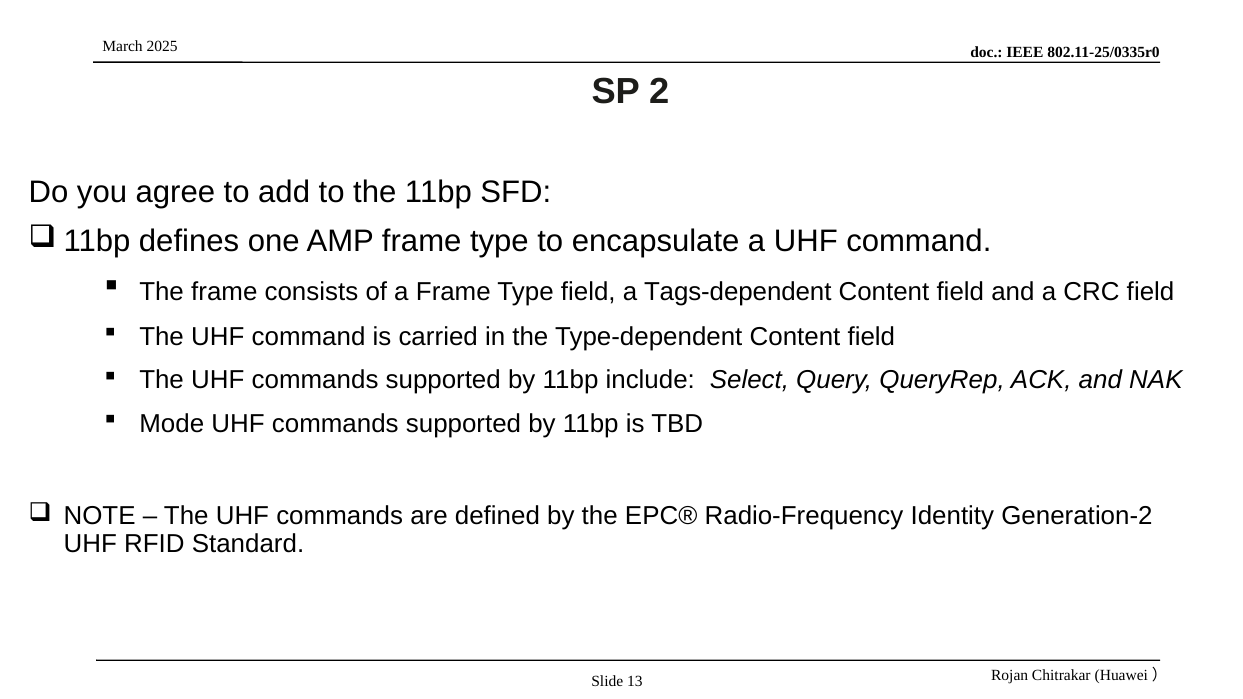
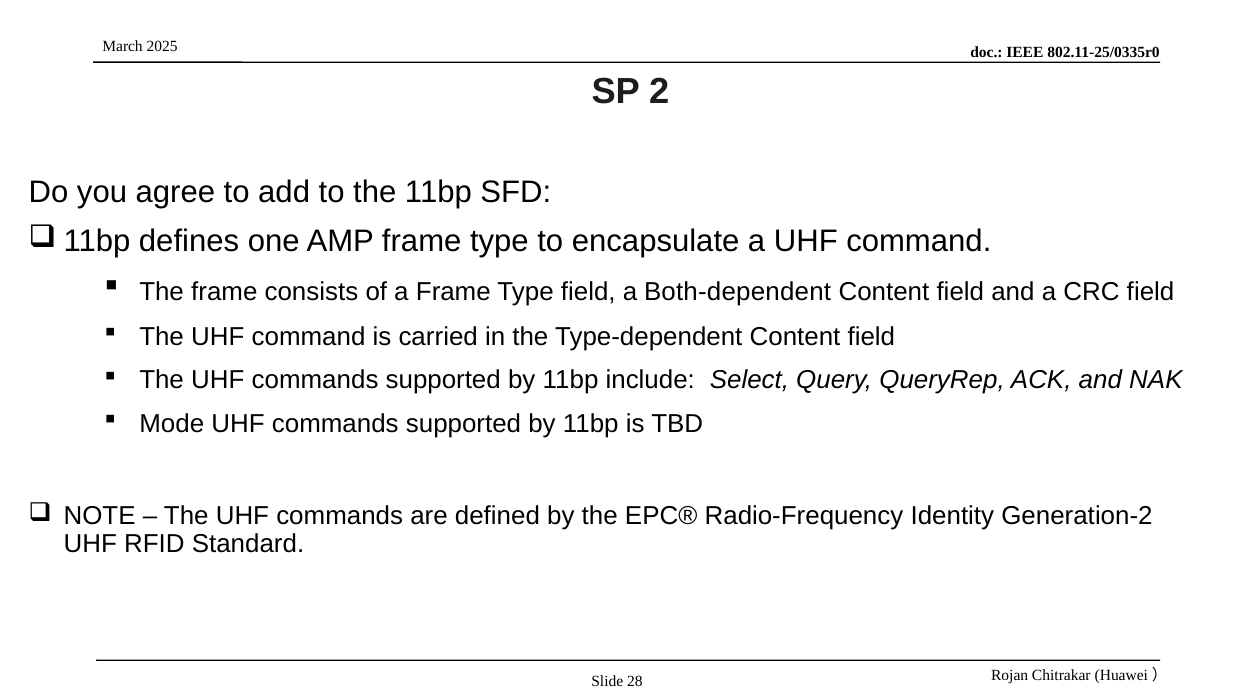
Tags-dependent: Tags-dependent -> Both-dependent (738, 292)
13: 13 -> 28 (635, 682)
